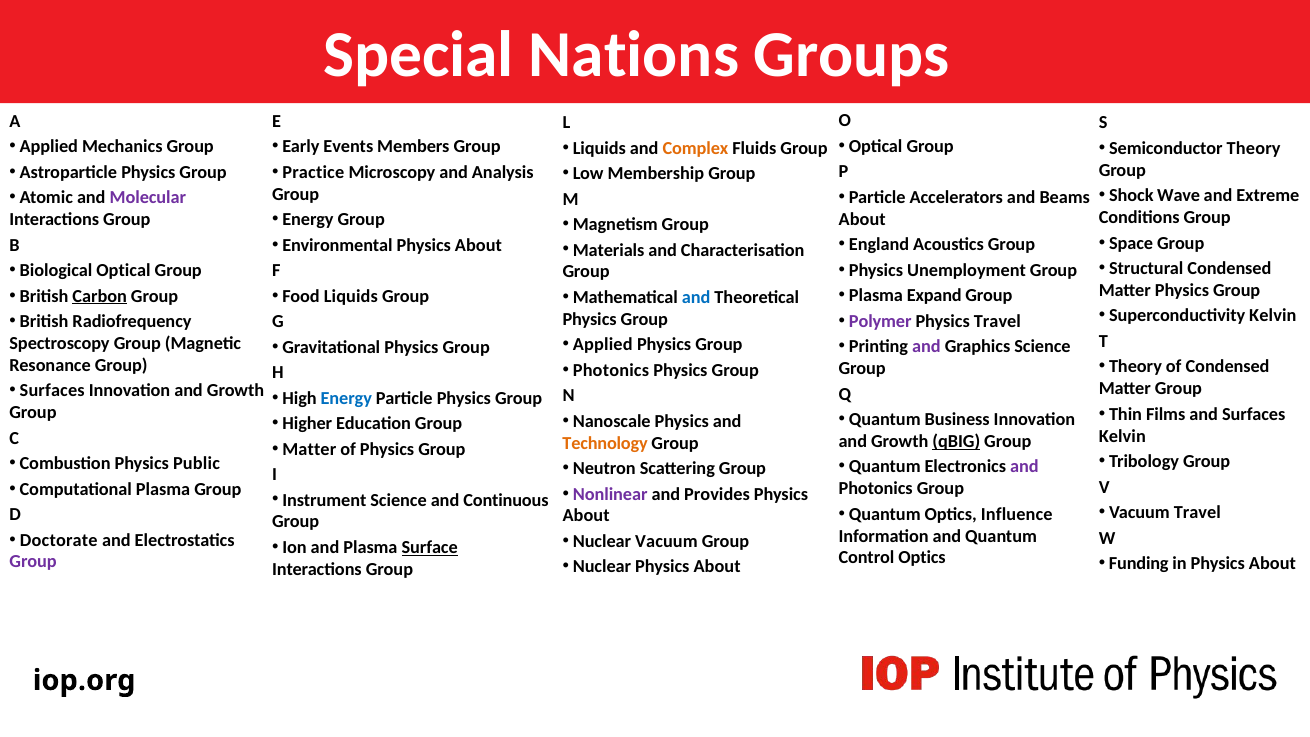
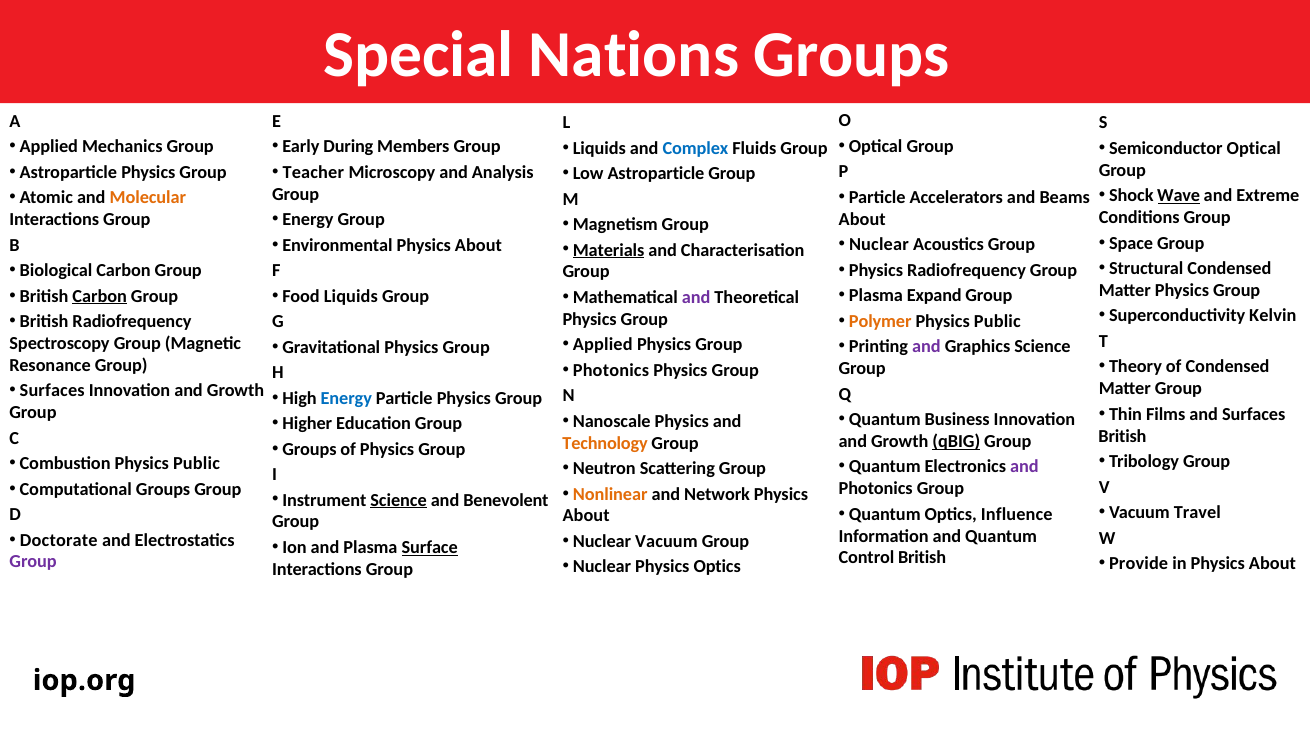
Events: Events -> During (348, 147)
Complex colour: orange -> blue (695, 148)
Semiconductor Theory: Theory -> Optical (1254, 148)
Practice: Practice -> Teacher (313, 172)
Low Membership: Membership -> Astroparticle (656, 173)
Wave underline: none -> present (1179, 196)
Molecular colour: purple -> orange (148, 198)
England: England -> Nuclear (879, 245)
Materials underline: none -> present (609, 250)
Physics Unemployment: Unemployment -> Radiofrequency (967, 270)
Biological Optical: Optical -> Carbon (124, 270)
and colour: blue -> purple (696, 297)
Polymer colour: purple -> orange (880, 321)
Travel: Travel -> Public (997, 321)
Kelvin: Kelvin -> British (1122, 436)
Matter: Matter -> Groups (309, 449)
Computational Plasma: Plasma -> Groups (163, 489)
Nonlinear colour: purple -> orange (610, 494)
Provides: Provides -> Network (717, 494)
Science underline: none -> present (399, 500)
Continuous: Continuous -> Benevolent (506, 500)
Control Optics: Optics -> British (922, 558)
Funding: Funding -> Provide (1139, 564)
Nuclear Physics About: About -> Optics (717, 567)
